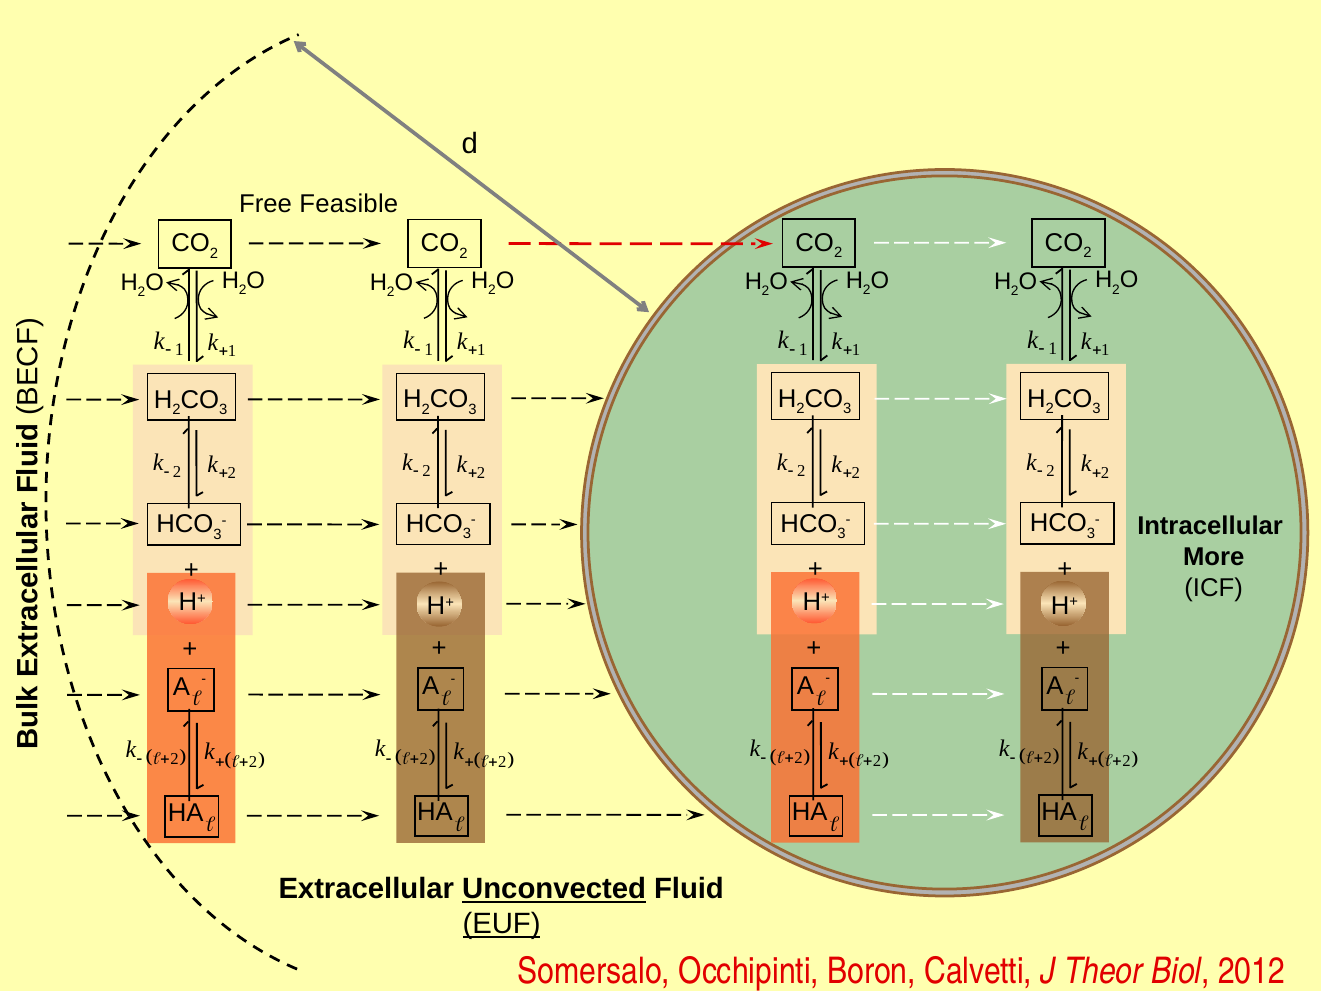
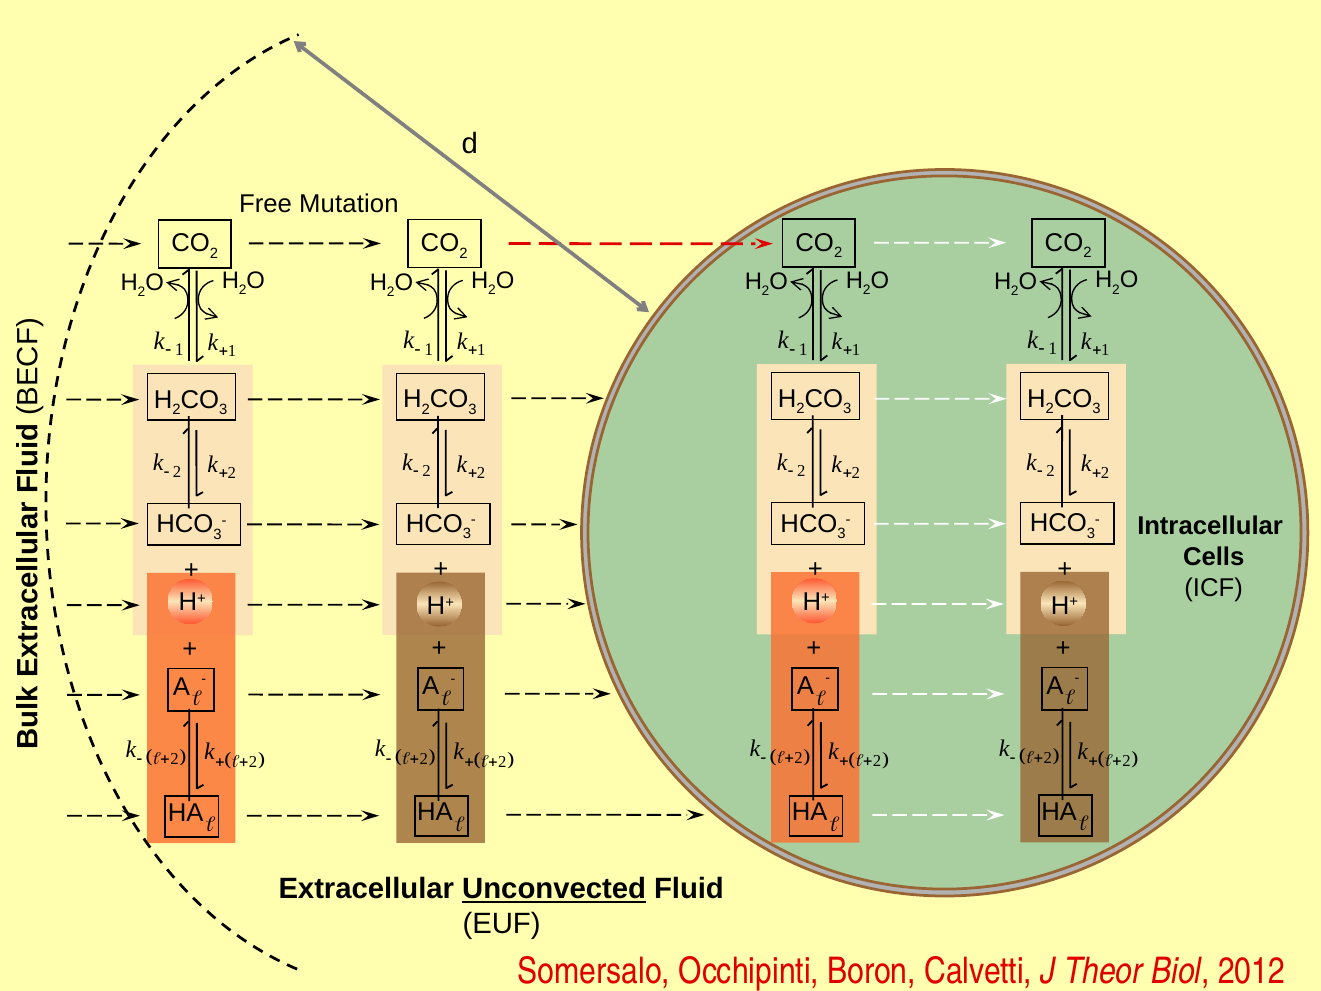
Feasible: Feasible -> Mutation (349, 204)
More: More -> Cells (1214, 557)
EUF underline: present -> none (502, 924)
